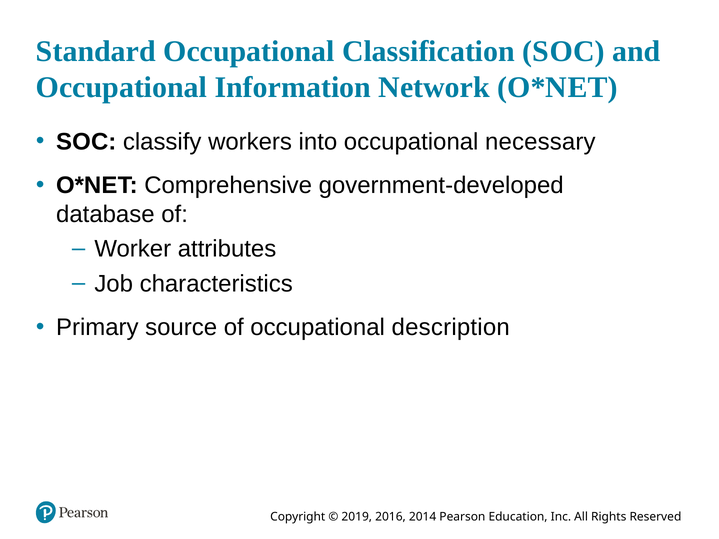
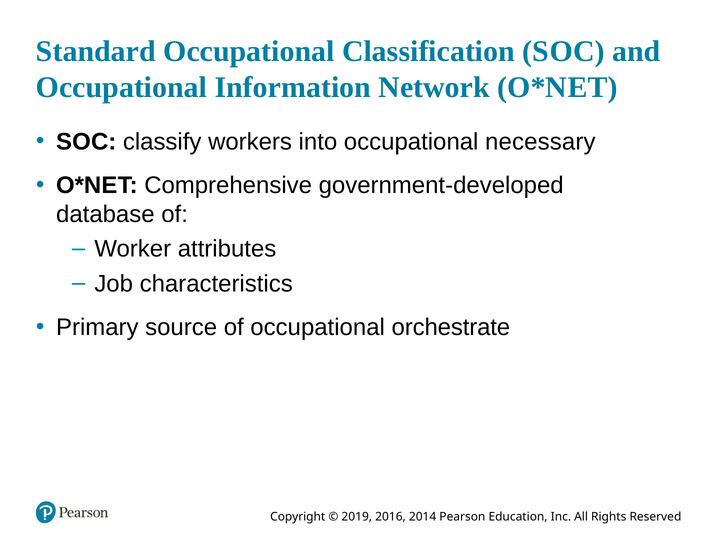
description: description -> orchestrate (451, 328)
